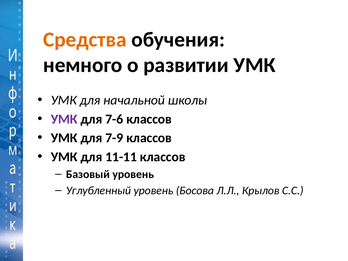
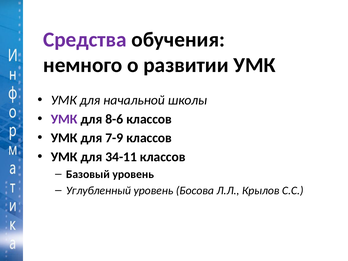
Средства colour: orange -> purple (85, 40)
7-6: 7-6 -> 8-6 (114, 119)
11-11: 11-11 -> 34-11 (121, 157)
